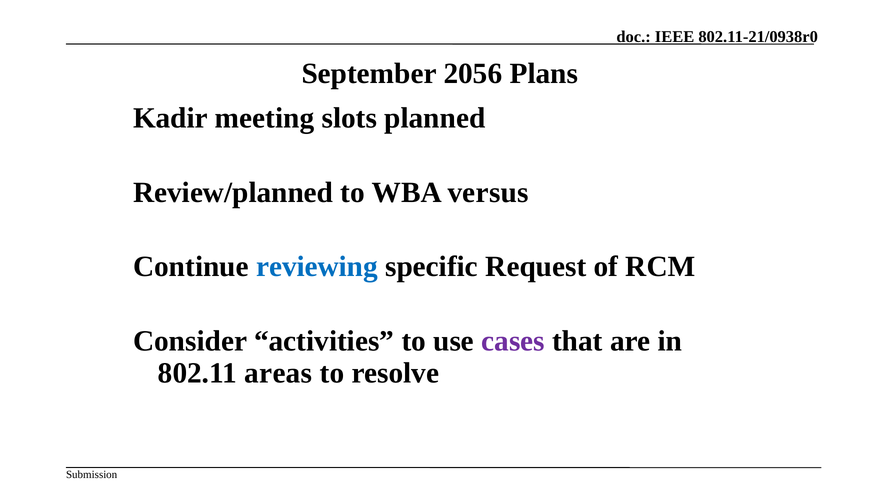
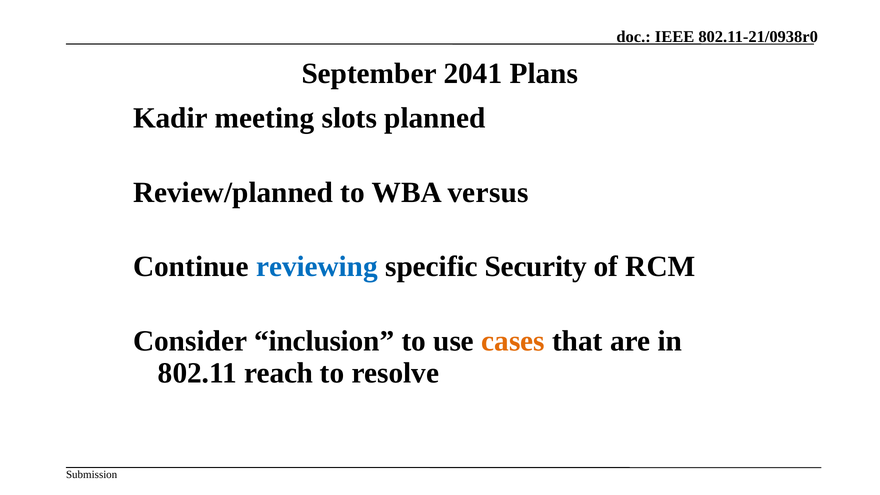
2056: 2056 -> 2041 (473, 73)
Request: Request -> Security (536, 267)
activities: activities -> inclusion (324, 341)
cases colour: purple -> orange (513, 341)
areas: areas -> reach (279, 373)
